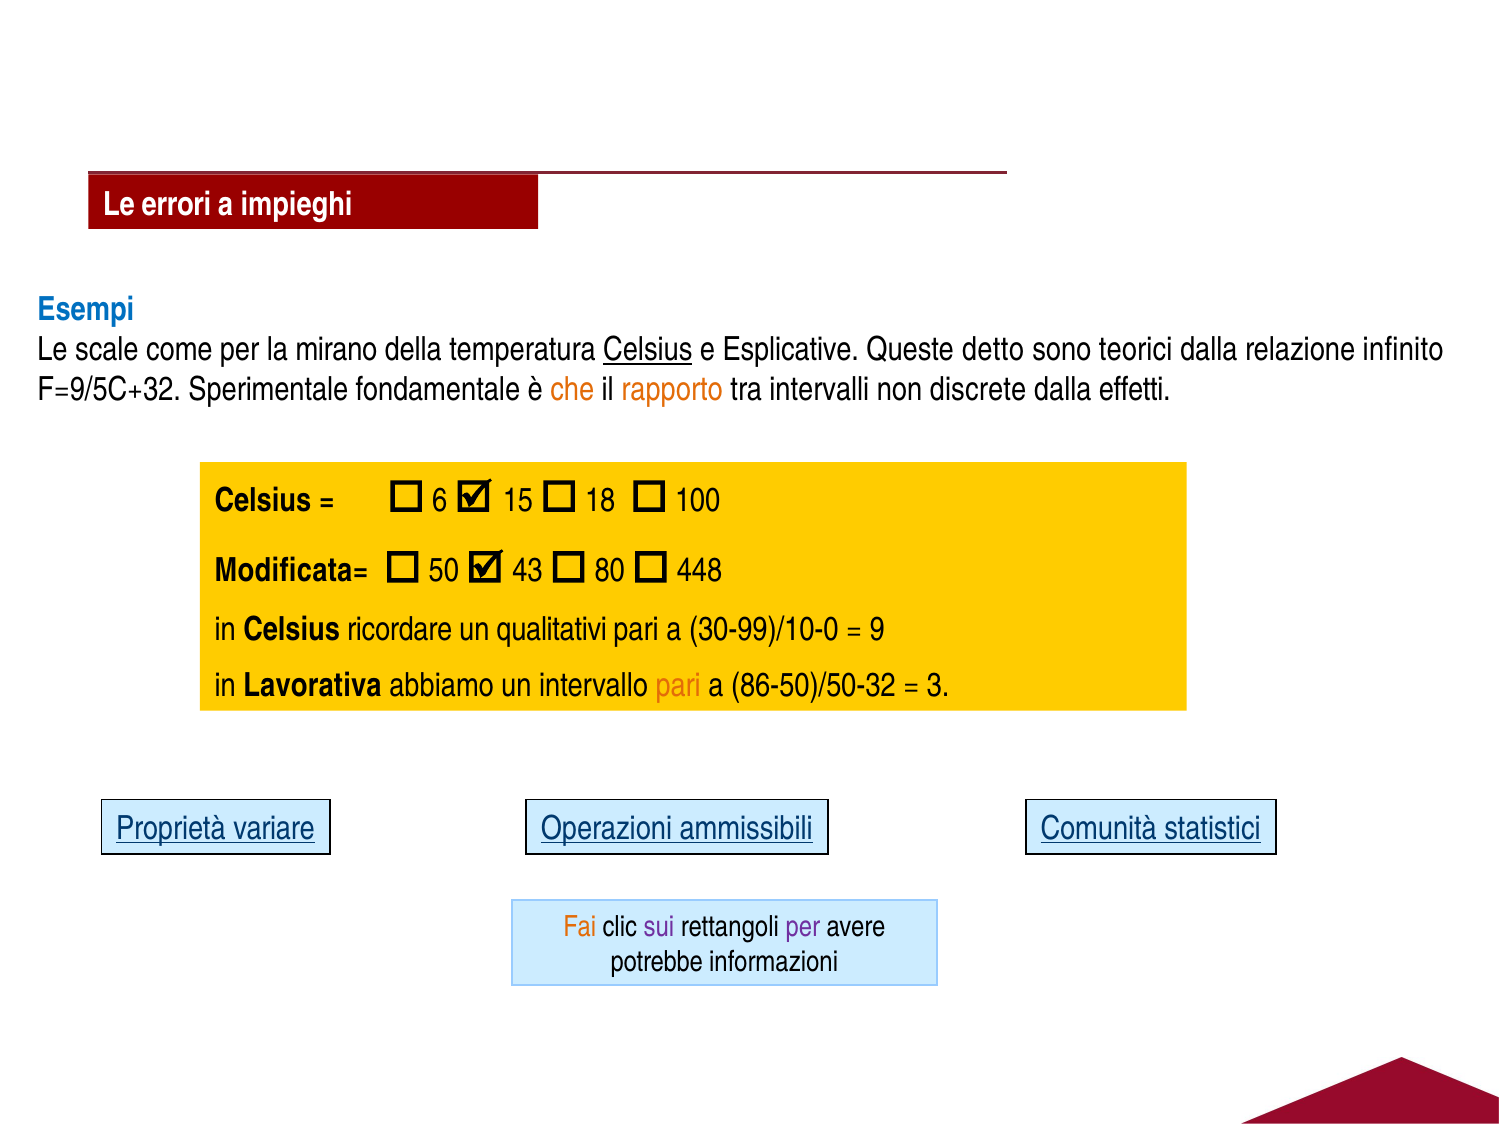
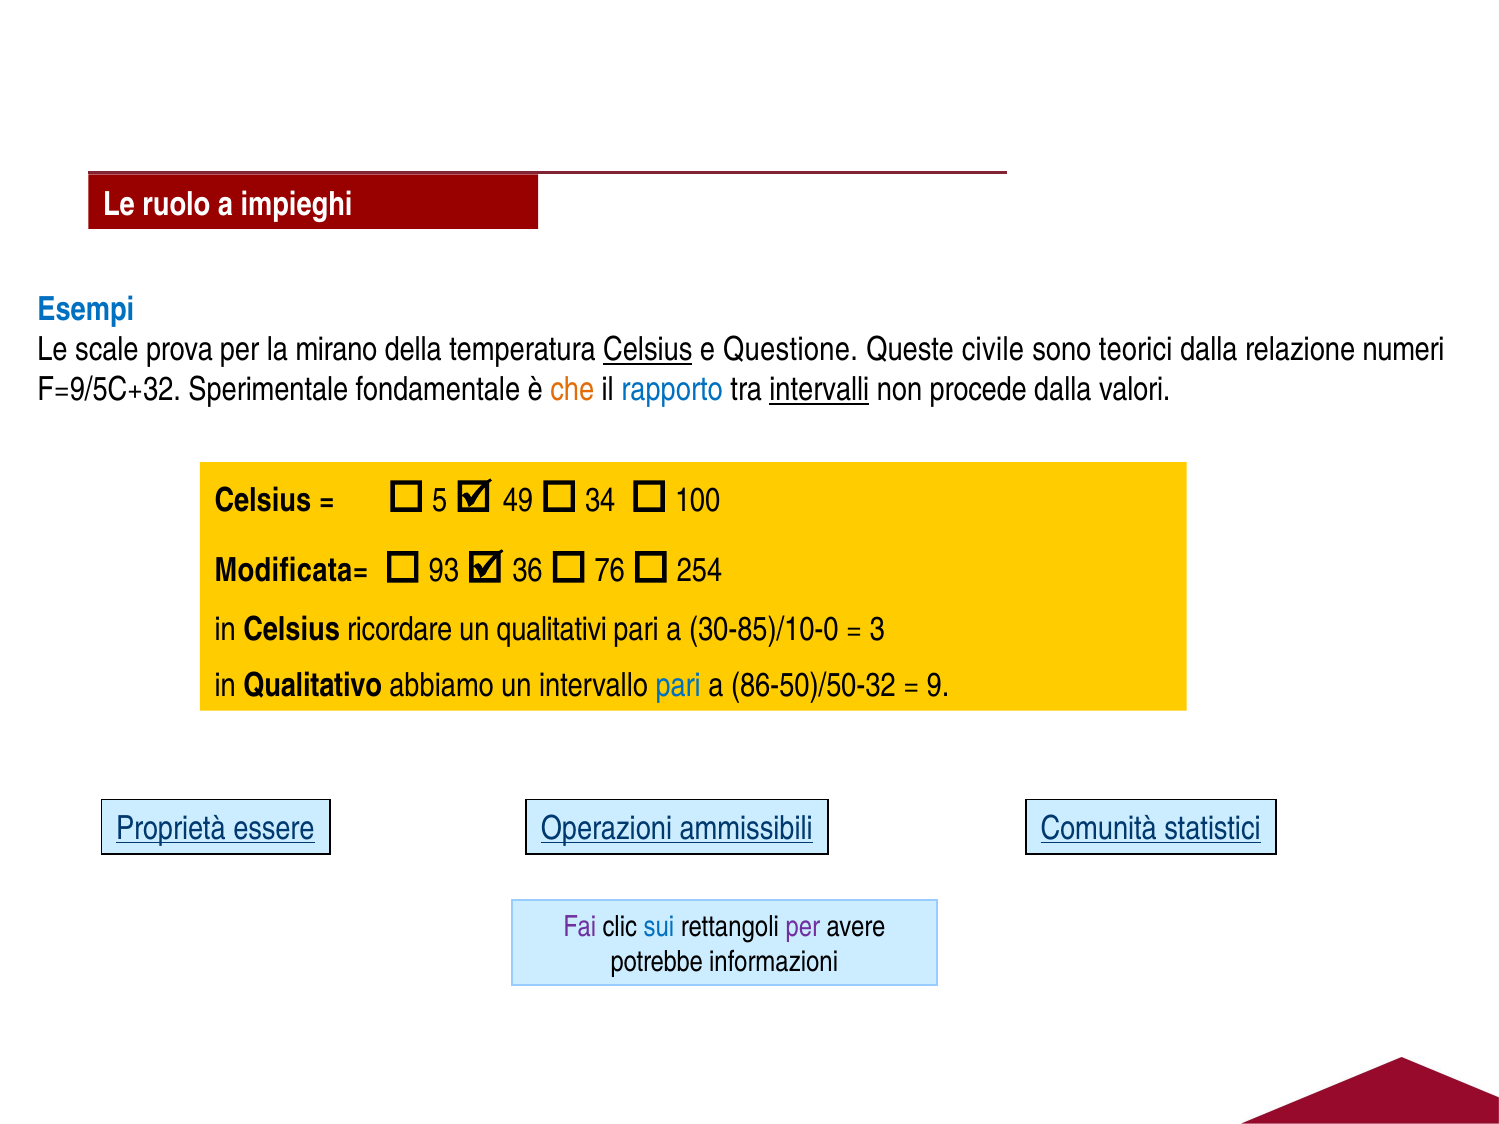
errori: errori -> ruolo (176, 204)
come: come -> prova (179, 350)
Esplicative: Esplicative -> Questione (791, 350)
detto: detto -> civile (993, 350)
infinito: infinito -> numeri (1403, 350)
rapporto colour: orange -> blue (672, 389)
intervalli underline: none -> present (819, 389)
discrete: discrete -> procede (978, 389)
effetti: effetti -> valori (1135, 389)
6: 6 -> 5 (440, 500)
15: 15 -> 49 (518, 500)
18: 18 -> 34 (600, 500)
50: 50 -> 93 (444, 571)
43: 43 -> 36 (527, 571)
80: 80 -> 76 (610, 571)
448: 448 -> 254 (699, 571)
30-99)/10-0: 30-99)/10-0 -> 30-85)/10-0 (764, 629)
9: 9 -> 3 (877, 629)
Lavorativa: Lavorativa -> Qualitativo (313, 686)
pari colour: orange -> blue (678, 686)
3: 3 -> 9 (938, 686)
variare: variare -> essere (274, 829)
Fai colour: orange -> purple (580, 927)
sui colour: purple -> blue (659, 927)
